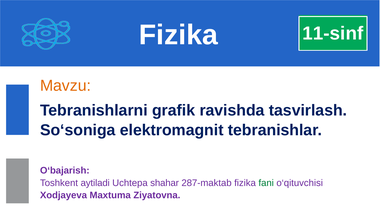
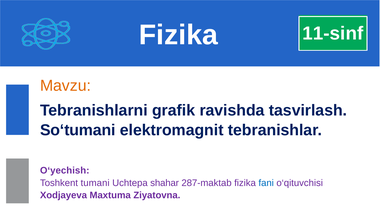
So‘soniga: So‘soniga -> So‘tumani (78, 130)
O‘bajarish: O‘bajarish -> O‘yechish (65, 170)
aytiladi: aytiladi -> tumani (95, 183)
fani colour: green -> blue (266, 183)
